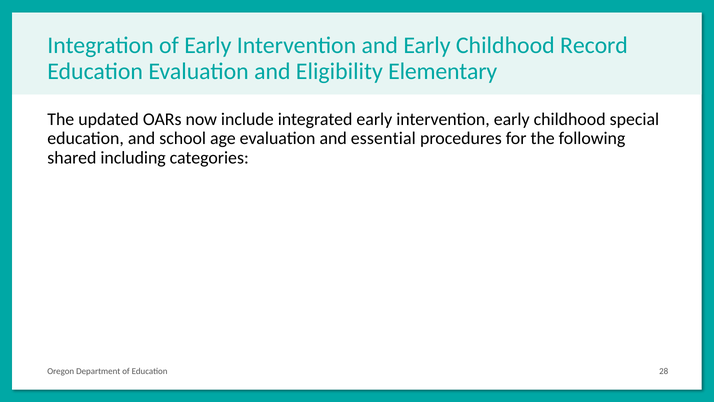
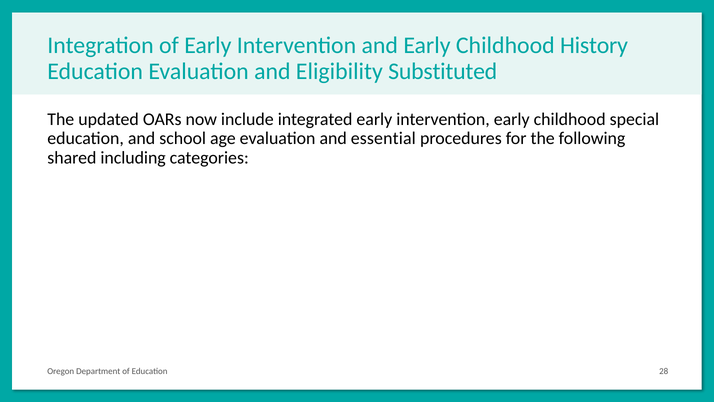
Record: Record -> History (594, 45)
Elementary: Elementary -> Substituted (443, 71)
